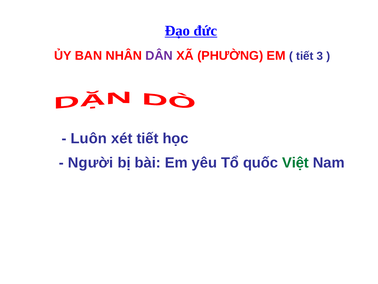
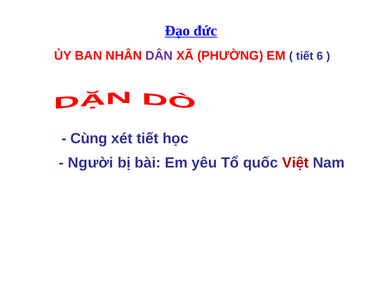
3: 3 -> 6 (320, 56)
Luôn: Luôn -> Cùng (89, 138)
Việt colour: green -> red (295, 163)
